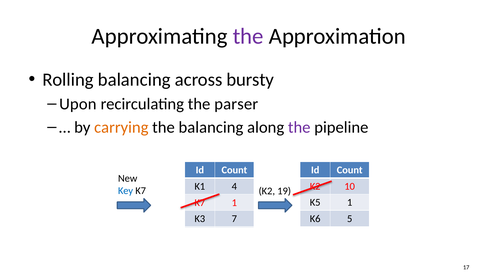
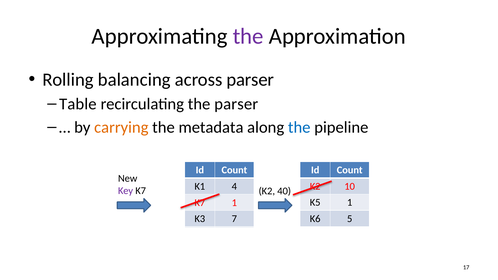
across bursty: bursty -> parser (250, 80)
Upon: Upon -> Table (78, 104)
the balancing: balancing -> metadata (211, 127)
the colour: purple -> blue (299, 127)
Key colour: blue -> purple (126, 191)
19: 19 -> 40 (284, 191)
